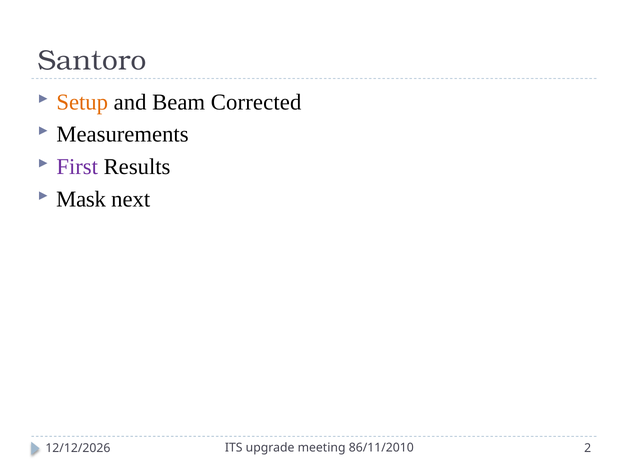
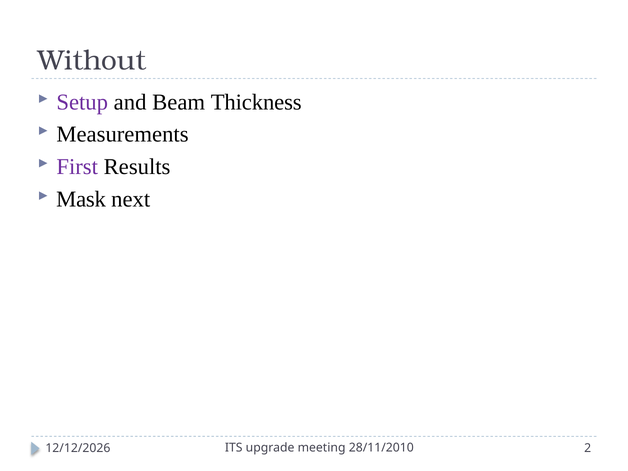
Santoro: Santoro -> Without (92, 61)
Setup colour: orange -> purple (82, 102)
Corrected: Corrected -> Thickness (256, 102)
86/11/2010: 86/11/2010 -> 28/11/2010 (381, 448)
